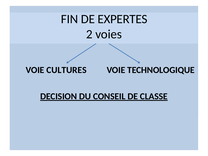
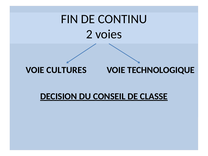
EXPERTES: EXPERTES -> CONTINU (122, 19)
